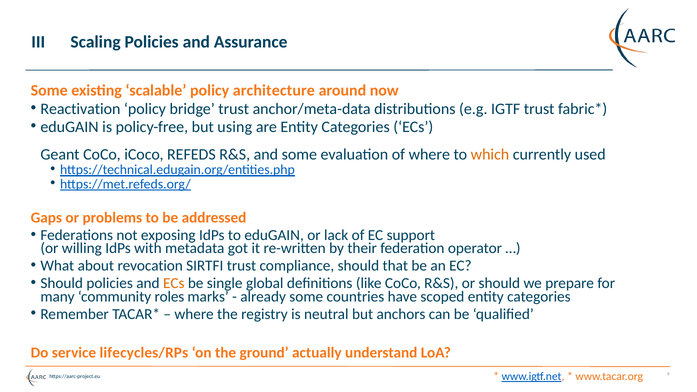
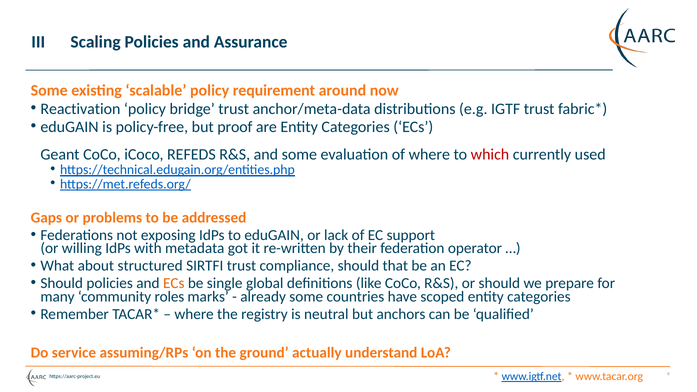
architecture: architecture -> requirement (274, 91)
using: using -> proof (235, 127)
which colour: orange -> red (490, 155)
revocation: revocation -> structured (150, 266)
lifecycles/RPs: lifecycles/RPs -> assuming/RPs (144, 353)
